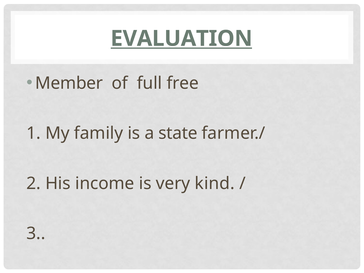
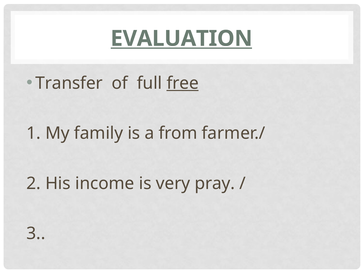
Member: Member -> Transfer (69, 83)
free underline: none -> present (183, 83)
state: state -> from (178, 133)
kind: kind -> pray (215, 183)
